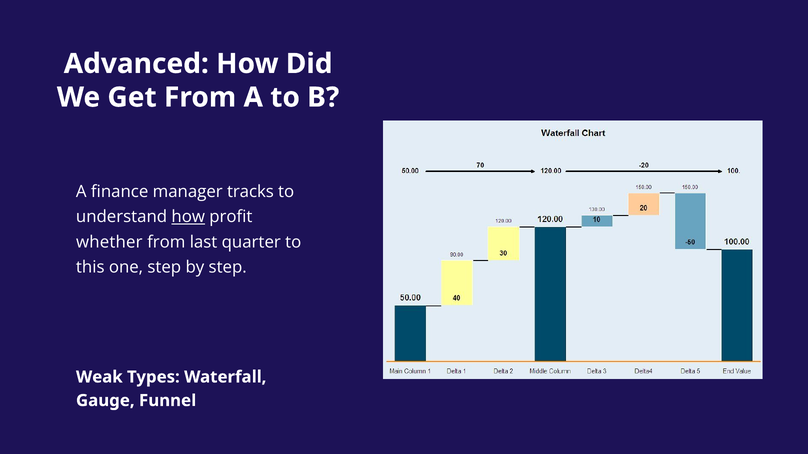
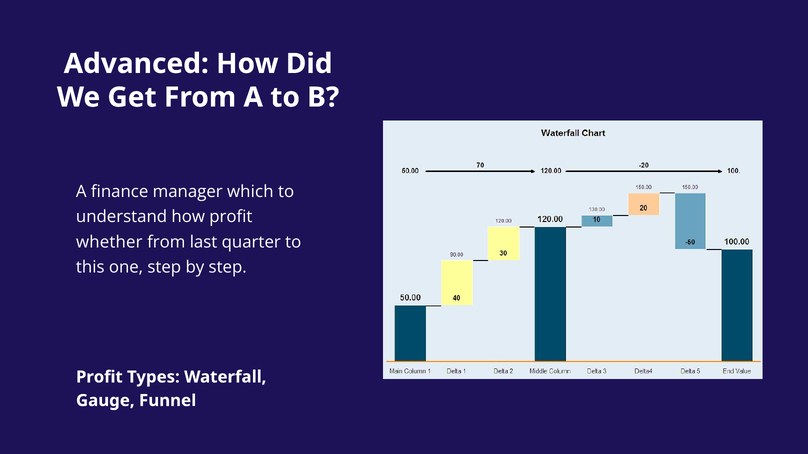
tracks: tracks -> which (250, 192)
how underline: present -> none (188, 217)
Weak: Weak -> Profit (99, 377)
